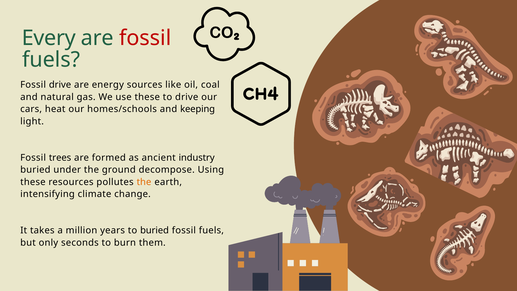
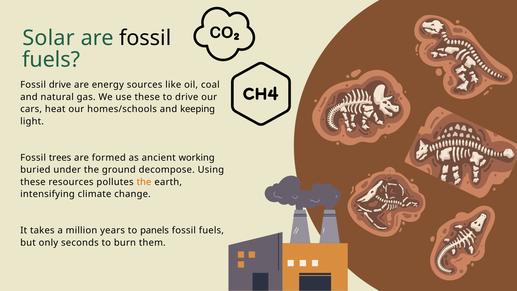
Every: Every -> Solar (49, 38)
fossil colour: red -> black (145, 38)
industry: industry -> working (197, 158)
to buried: buried -> panels (155, 230)
